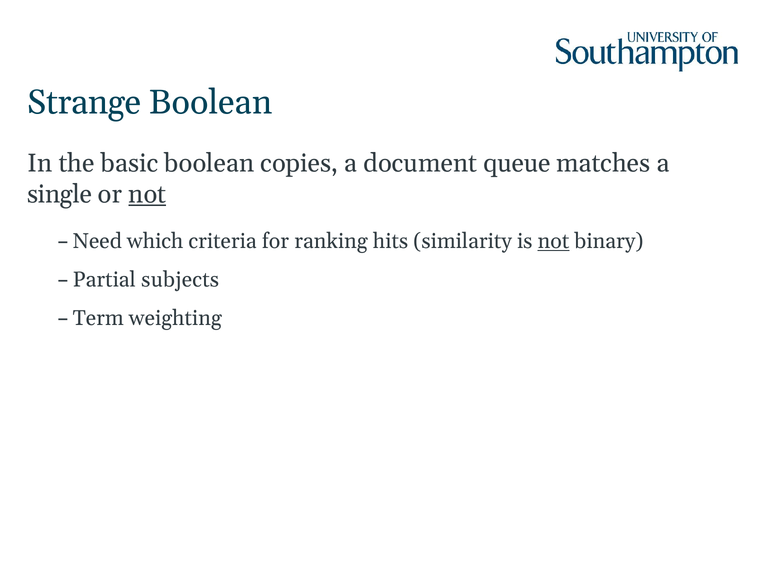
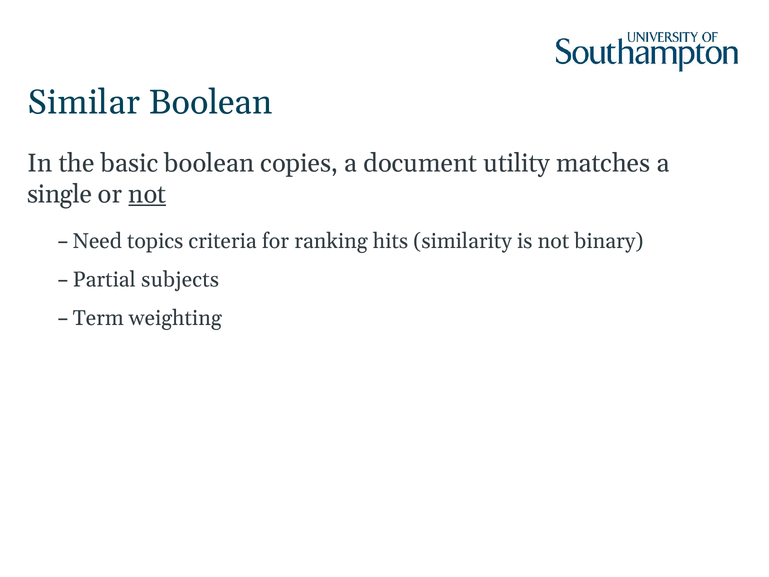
Strange: Strange -> Similar (84, 102)
queue: queue -> utility (517, 163)
which: which -> topics (155, 241)
not underline: present -> none (553, 241)
